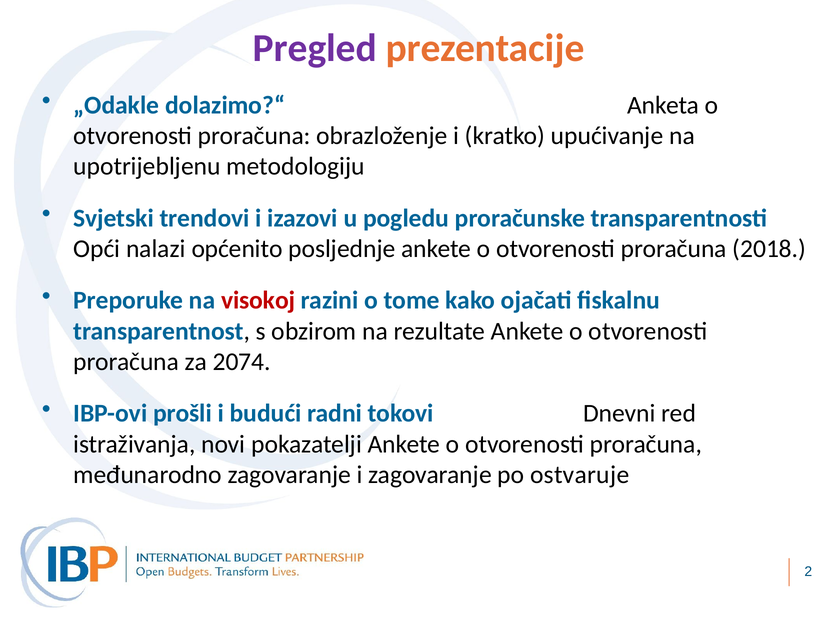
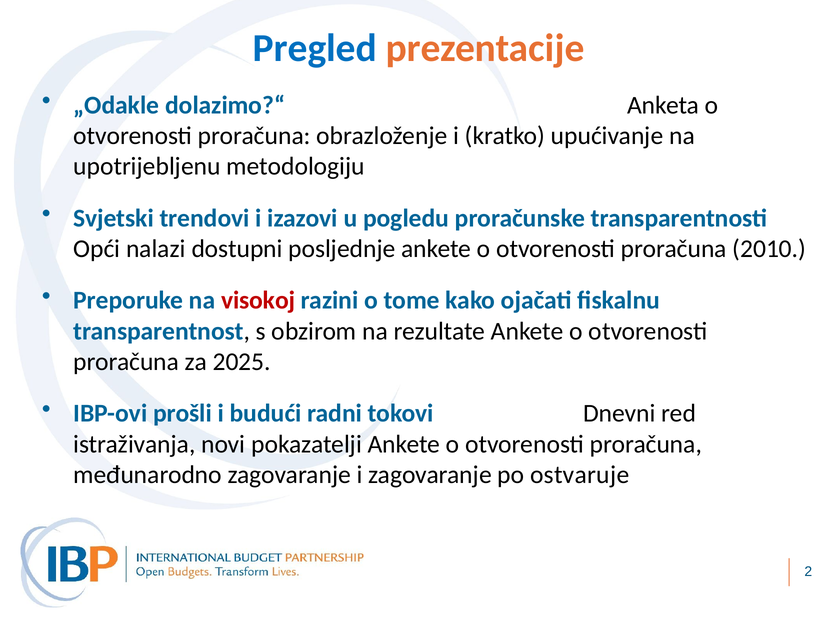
Pregled colour: purple -> blue (315, 48)
općenito: općenito -> dostupni (237, 249)
2018: 2018 -> 2010 (769, 249)
2074: 2074 -> 2025 (242, 362)
